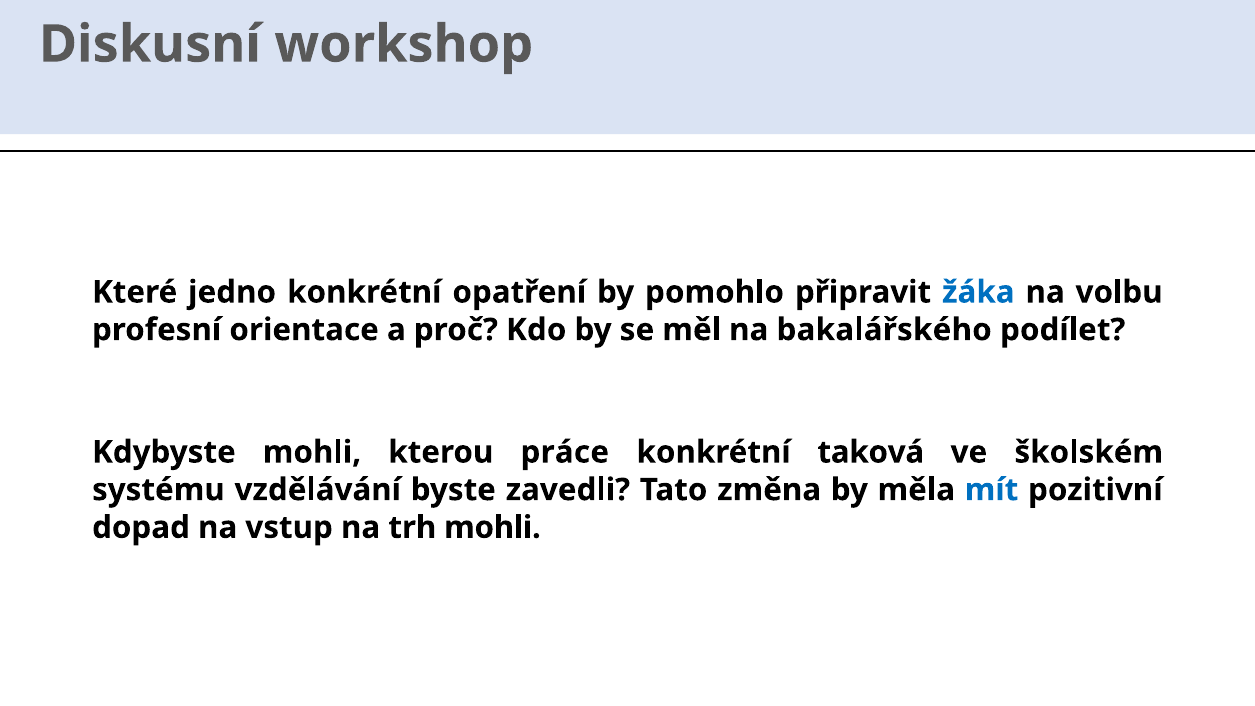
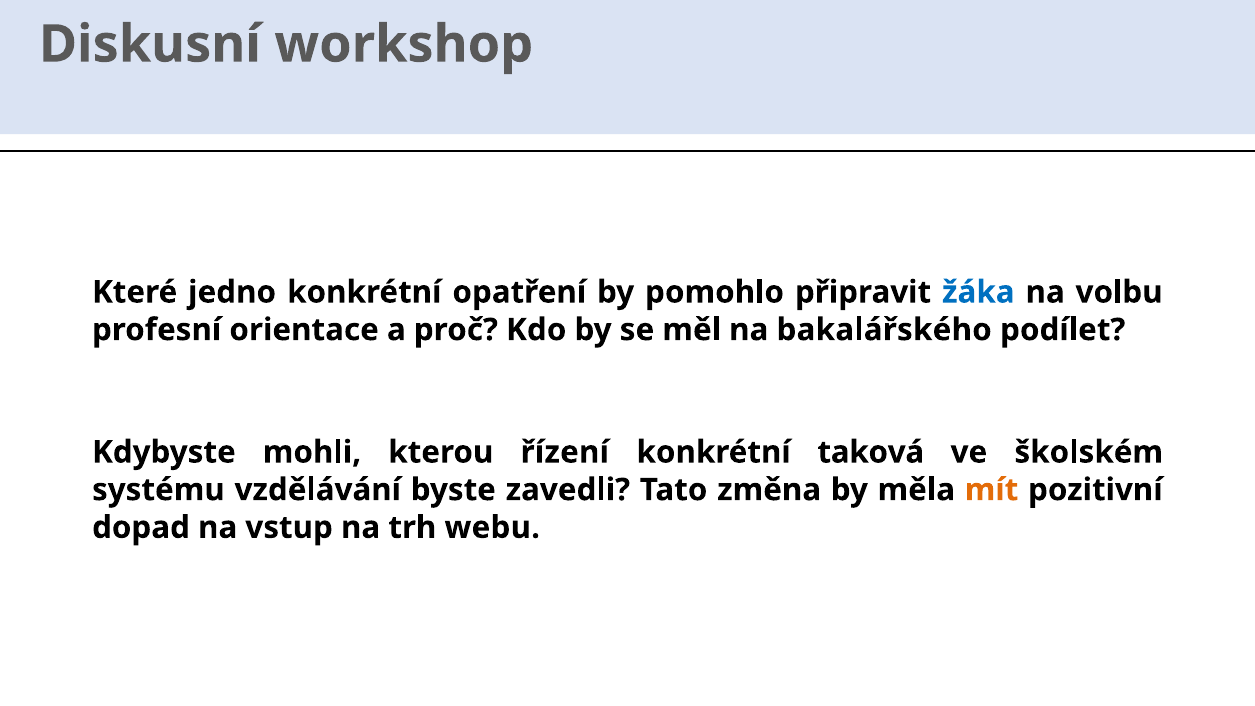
práce: práce -> řízení (565, 452)
mít colour: blue -> orange (992, 490)
trh mohli: mohli -> webu (492, 527)
